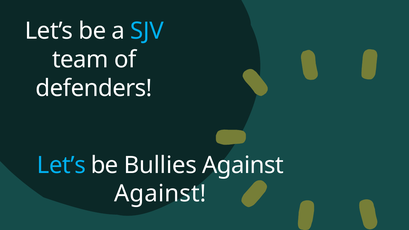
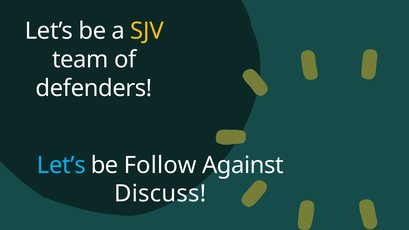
SJV colour: light blue -> yellow (147, 31)
Bullies: Bullies -> Follow (160, 165)
Against: Against -> Discuss (160, 194)
